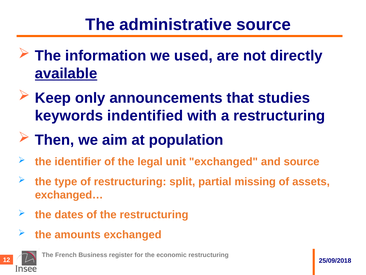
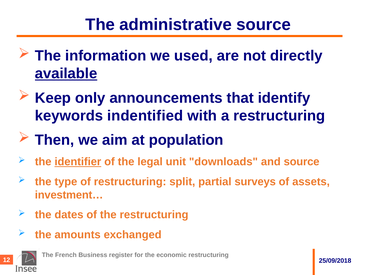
studies: studies -> identify (284, 98)
identifier underline: none -> present (78, 161)
unit exchanged: exchanged -> downloads (223, 161)
missing: missing -> surveys (255, 181)
exchanged…: exchanged… -> investment… (69, 195)
